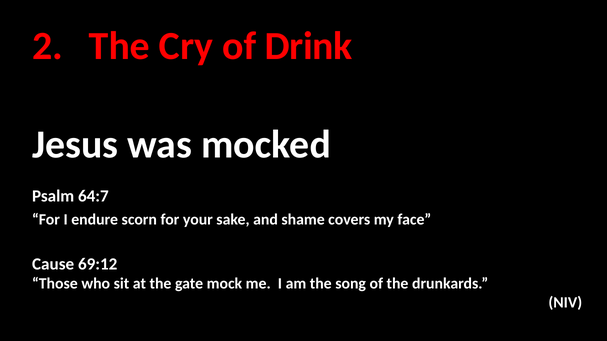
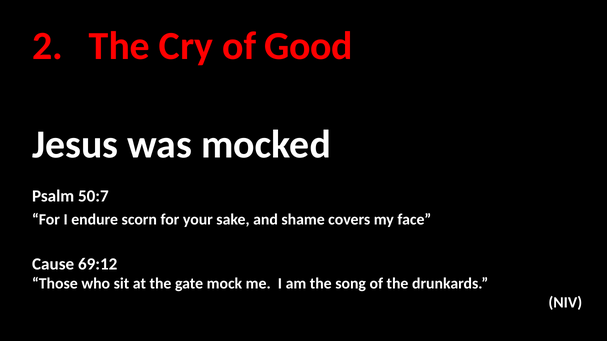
Drink: Drink -> Good (309, 46)
64:7: 64:7 -> 50:7 (93, 197)
